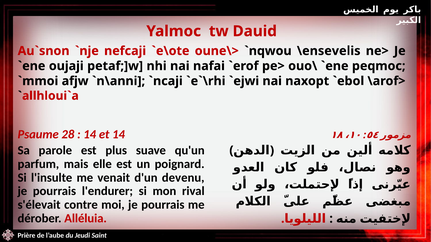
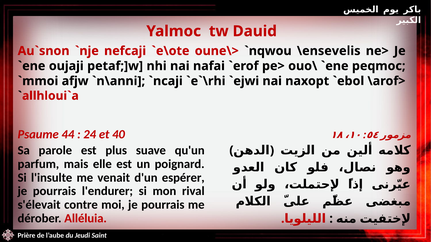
28: 28 -> 44 (68, 135)
14: 14 -> 24 (90, 135)
et 14: 14 -> 40 (119, 135)
devenu: devenu -> espérer (183, 178)
